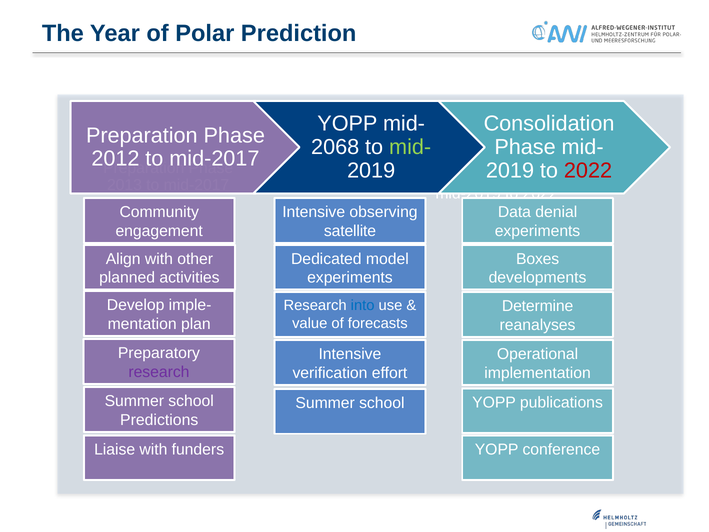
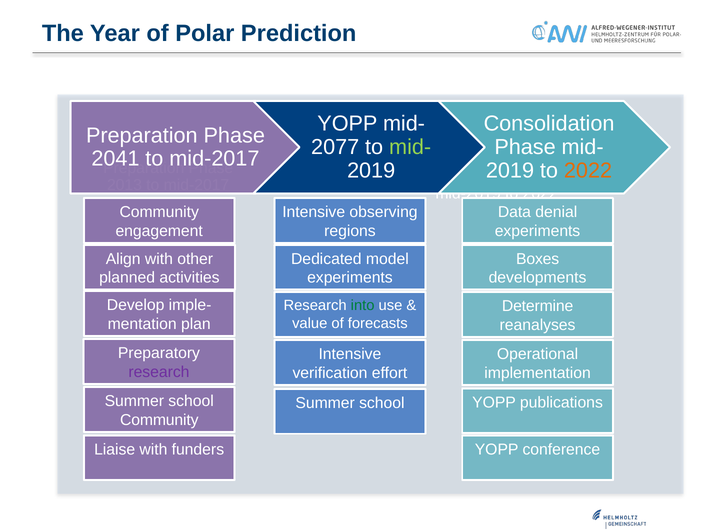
2068: 2068 -> 2077 (335, 147)
2012: 2012 -> 2041 (115, 159)
2022 colour: red -> orange (588, 170)
satellite: satellite -> regions (350, 231)
into colour: blue -> green (363, 305)
Predictions: Predictions -> Community (159, 420)
